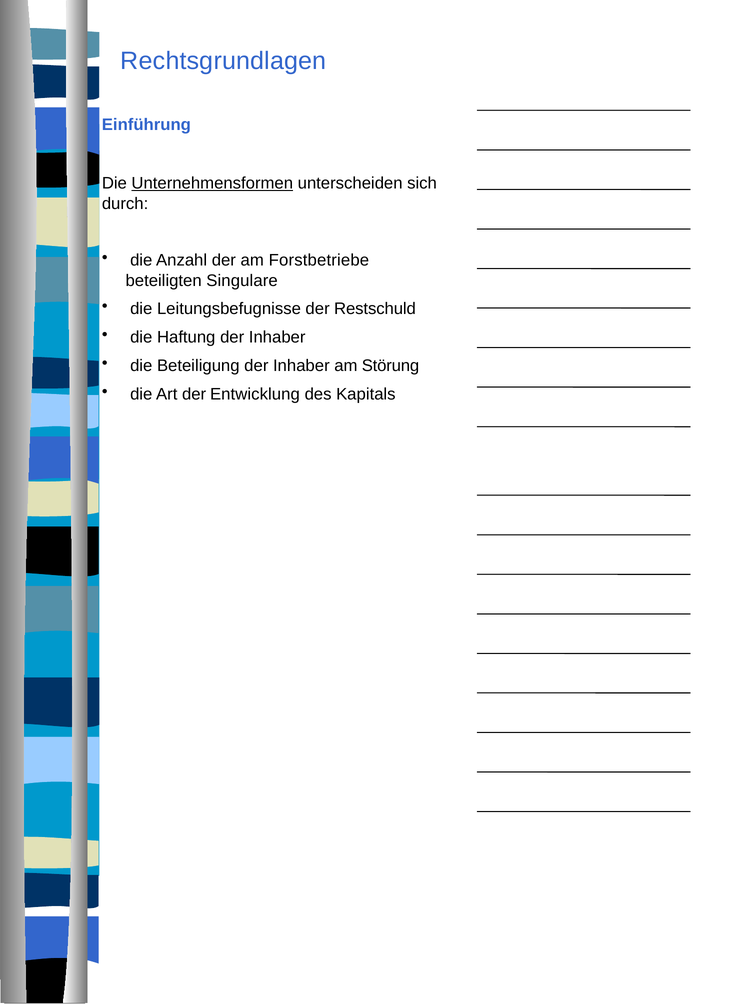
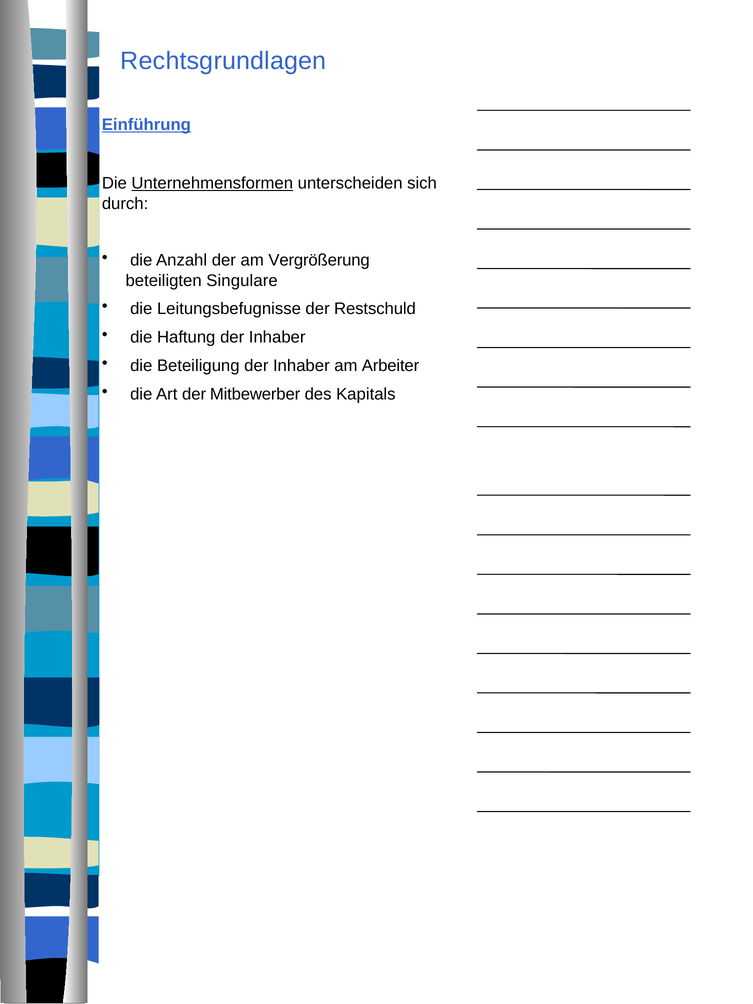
Einführung underline: none -> present (146, 125)
Forstbetriebe: Forstbetriebe -> Vergrößerung (319, 260)
Störung: Störung -> Arbeiter (391, 366)
Entwicklung: Entwicklung -> Mitbewerber (255, 394)
